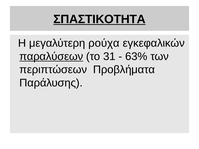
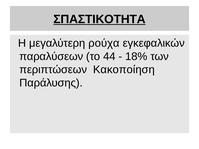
παραλύσεων underline: present -> none (51, 56)
31: 31 -> 44 (109, 56)
63%: 63% -> 18% (136, 56)
Προβλήματα: Προβλήματα -> Κακοποίηση (124, 70)
